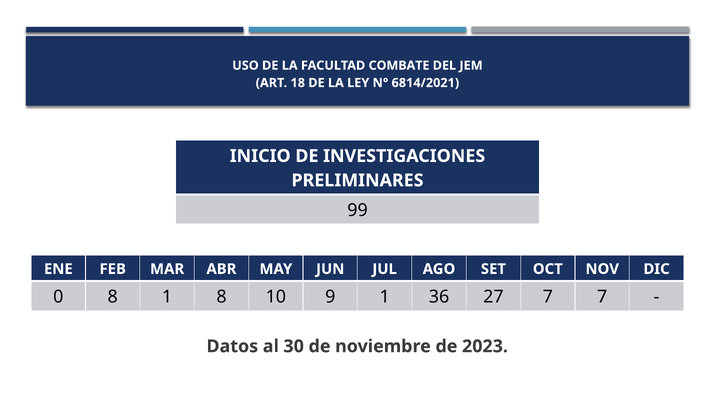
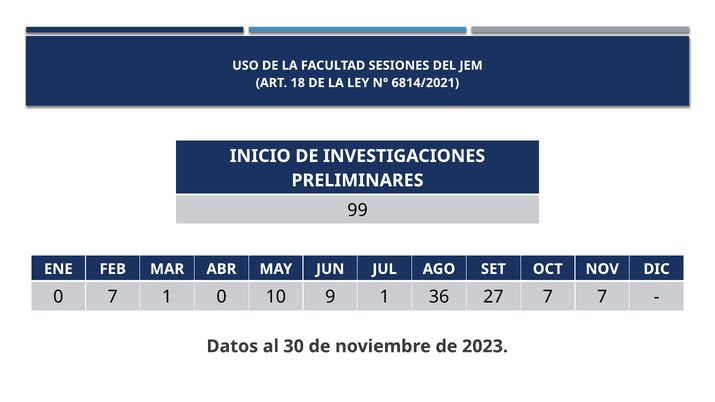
COMBATE: COMBATE -> SESIONES (399, 66)
0 8: 8 -> 7 (113, 297)
1 8: 8 -> 0 (221, 297)
